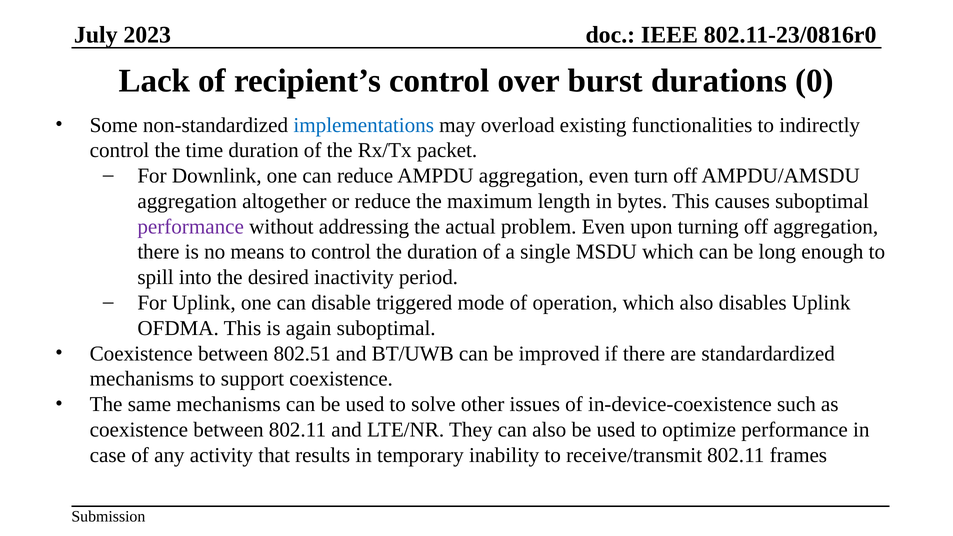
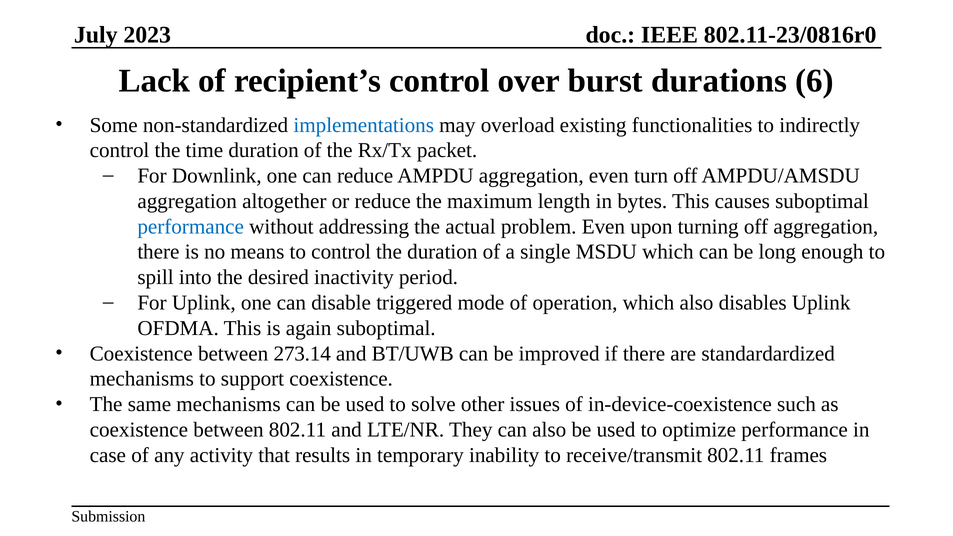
0: 0 -> 6 (814, 81)
performance colour: purple -> blue (191, 227)
802.51: 802.51 -> 273.14 (302, 354)
